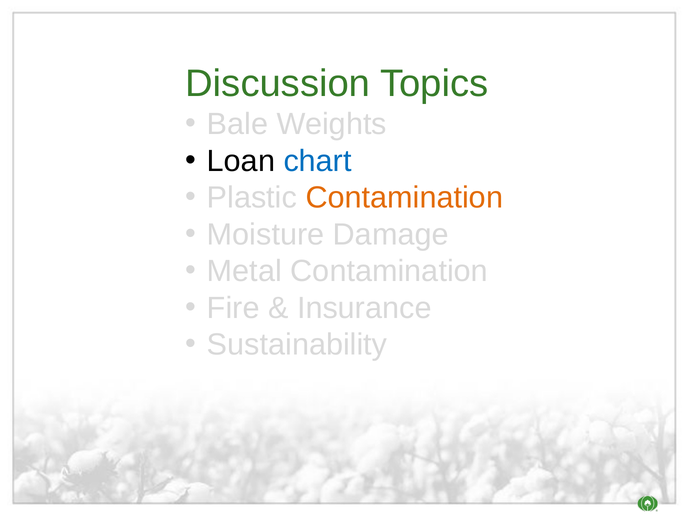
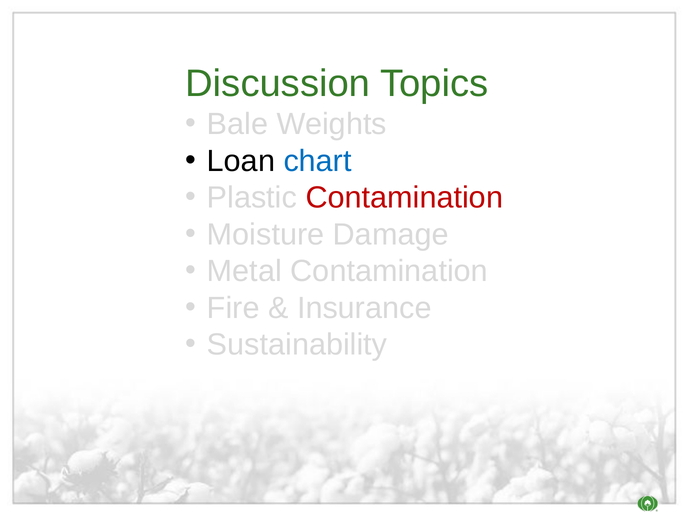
Contamination colour: orange -> red (404, 198)
